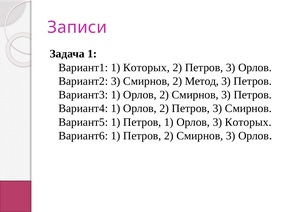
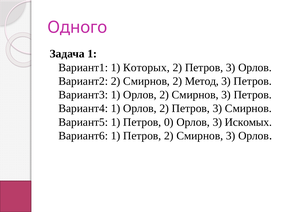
Записи: Записи -> Одного (77, 27)
Вариант2 3: 3 -> 2 (116, 81)
Петров 1: 1 -> 0 (169, 122)
3 Которых: Которых -> Искомых (248, 122)
